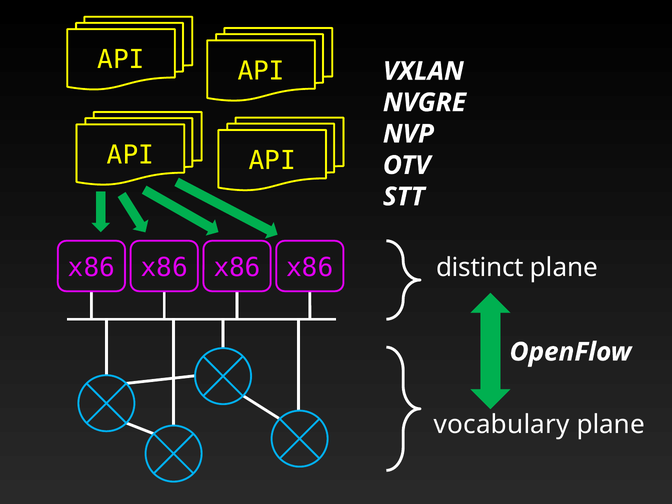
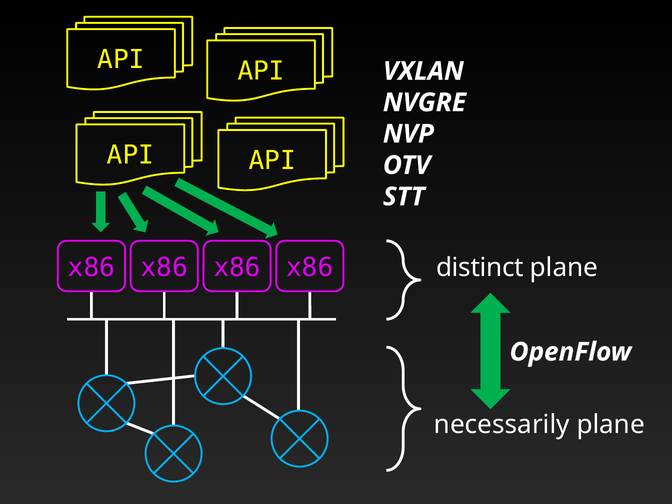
vocabulary: vocabulary -> necessarily (502, 424)
